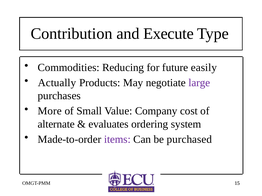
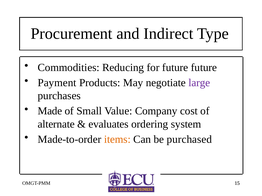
Contribution: Contribution -> Procurement (72, 34)
Execute: Execute -> Indirect (168, 34)
future easily: easily -> future (204, 68)
Actually: Actually -> Payment (57, 83)
More: More -> Made (50, 111)
items colour: purple -> orange (117, 140)
